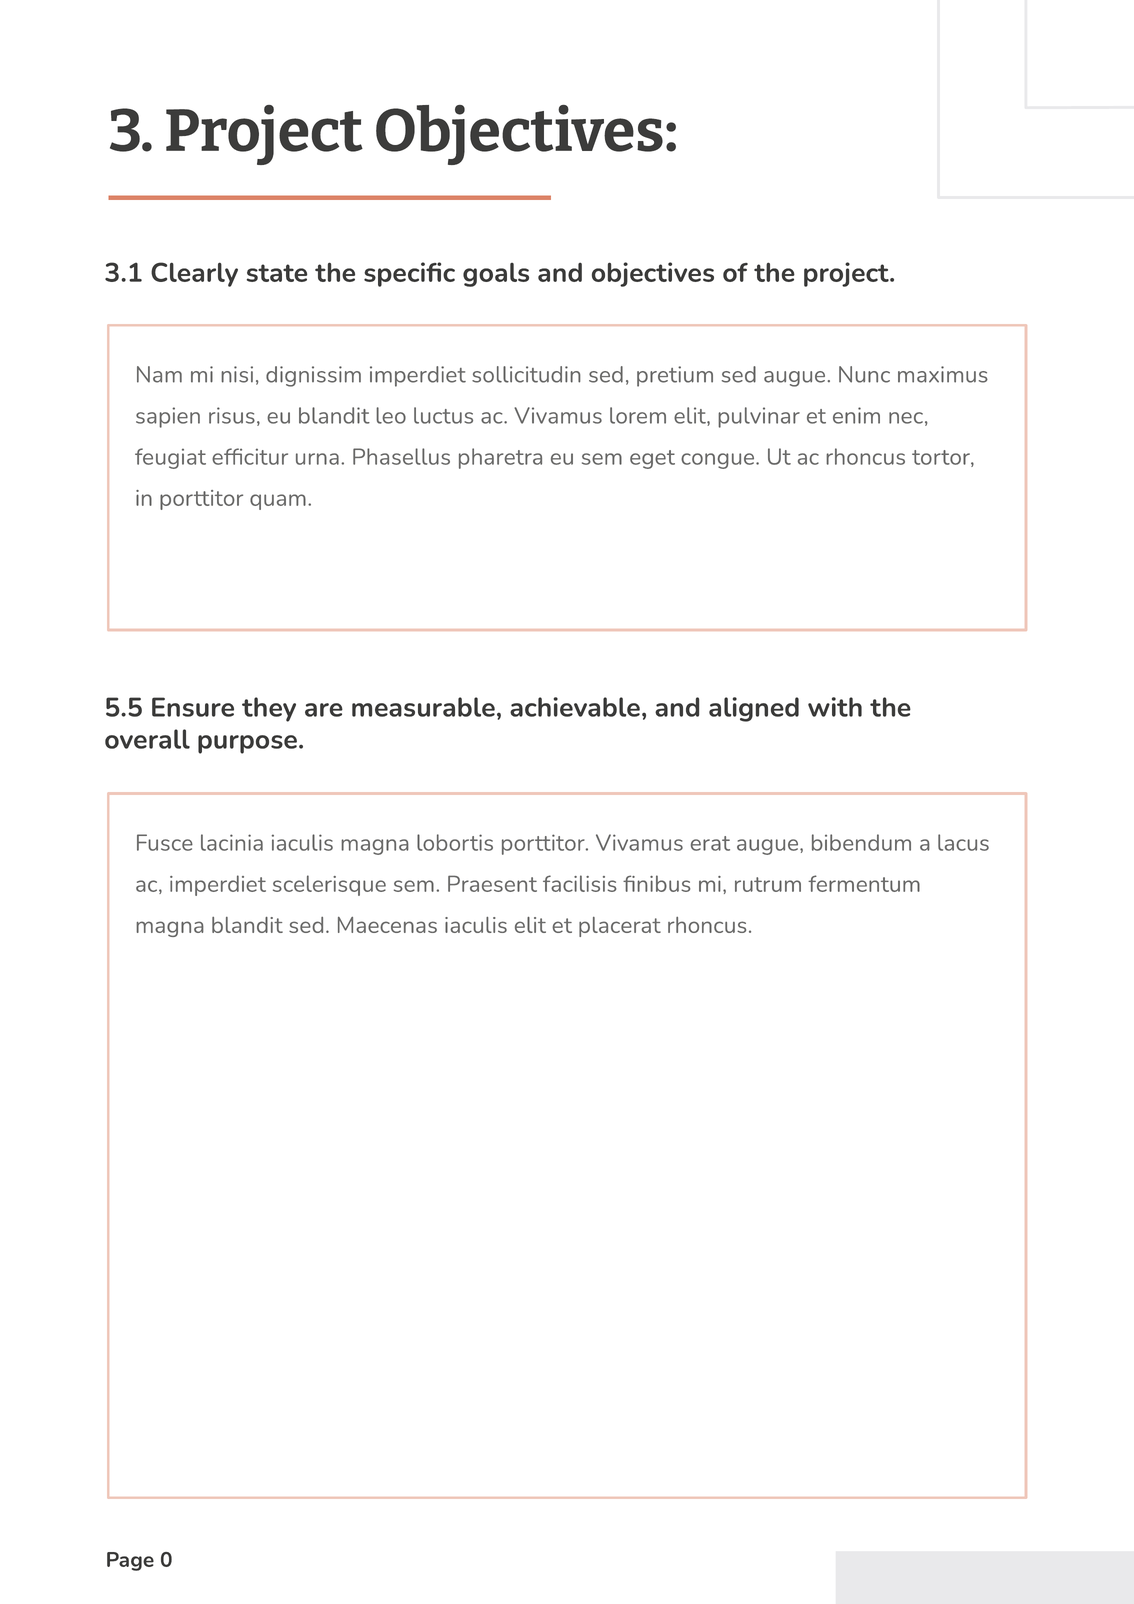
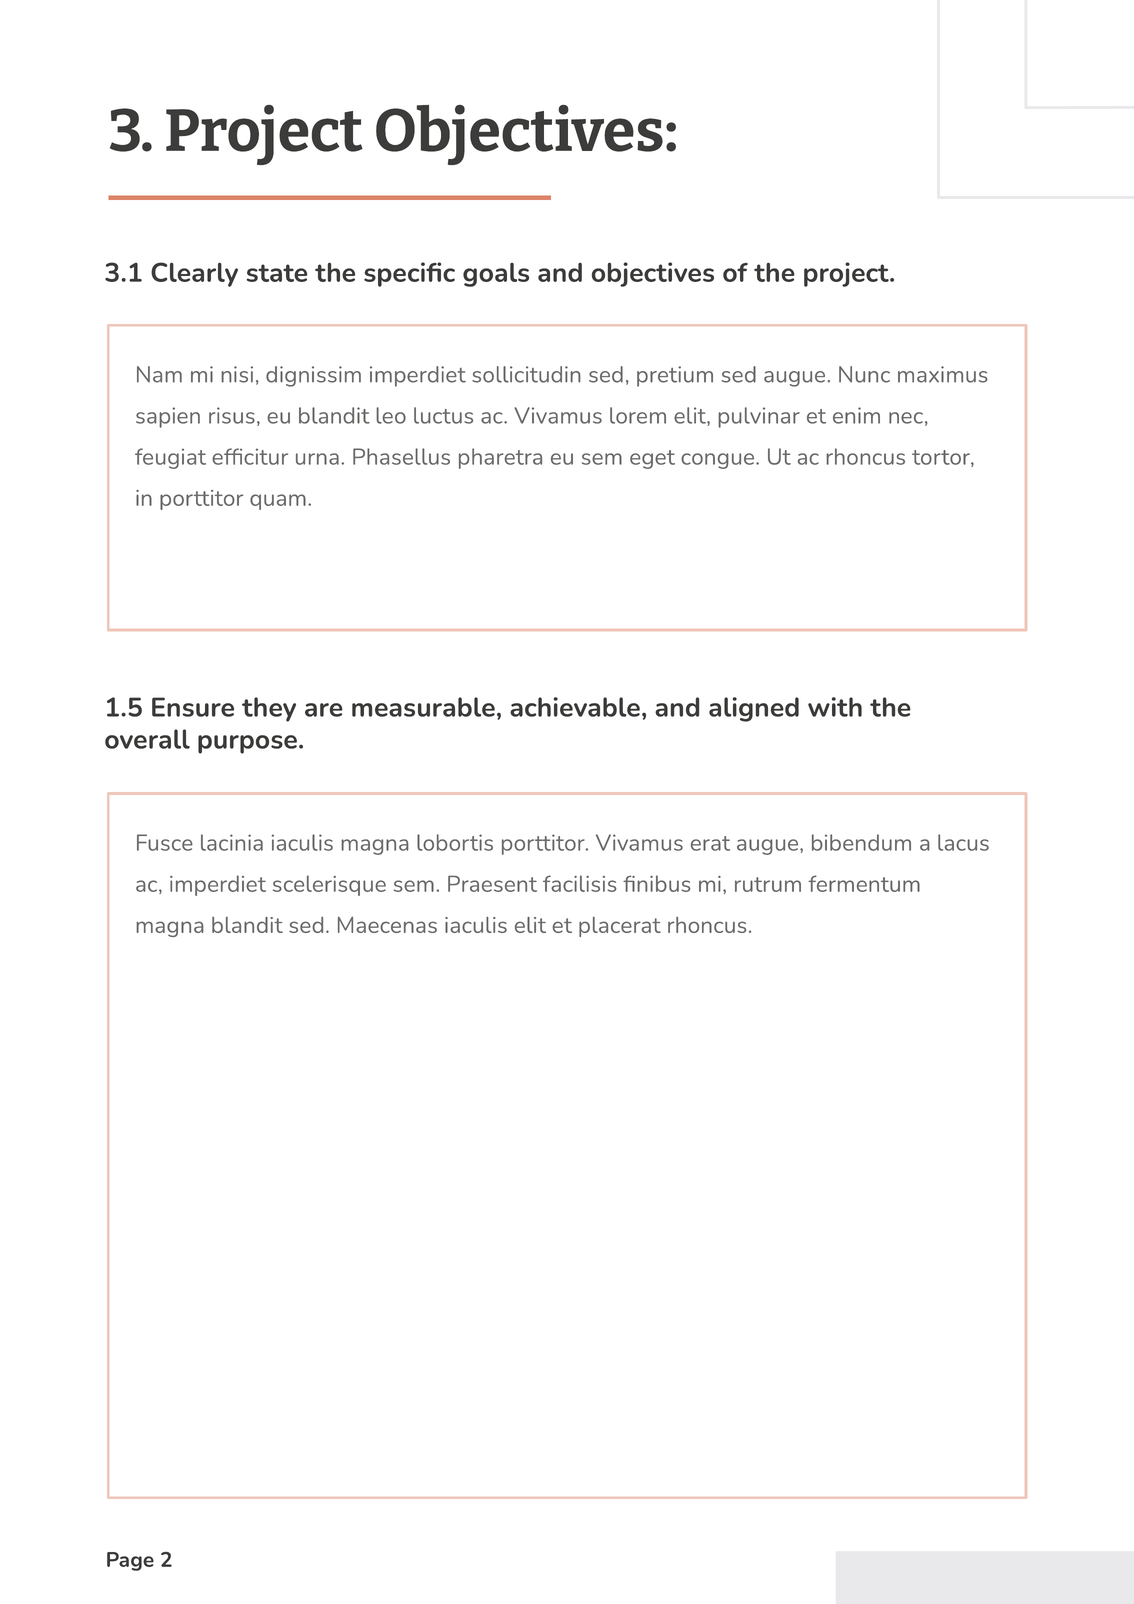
5.5: 5.5 -> 1.5 (124, 708)
0: 0 -> 2 (166, 1560)
